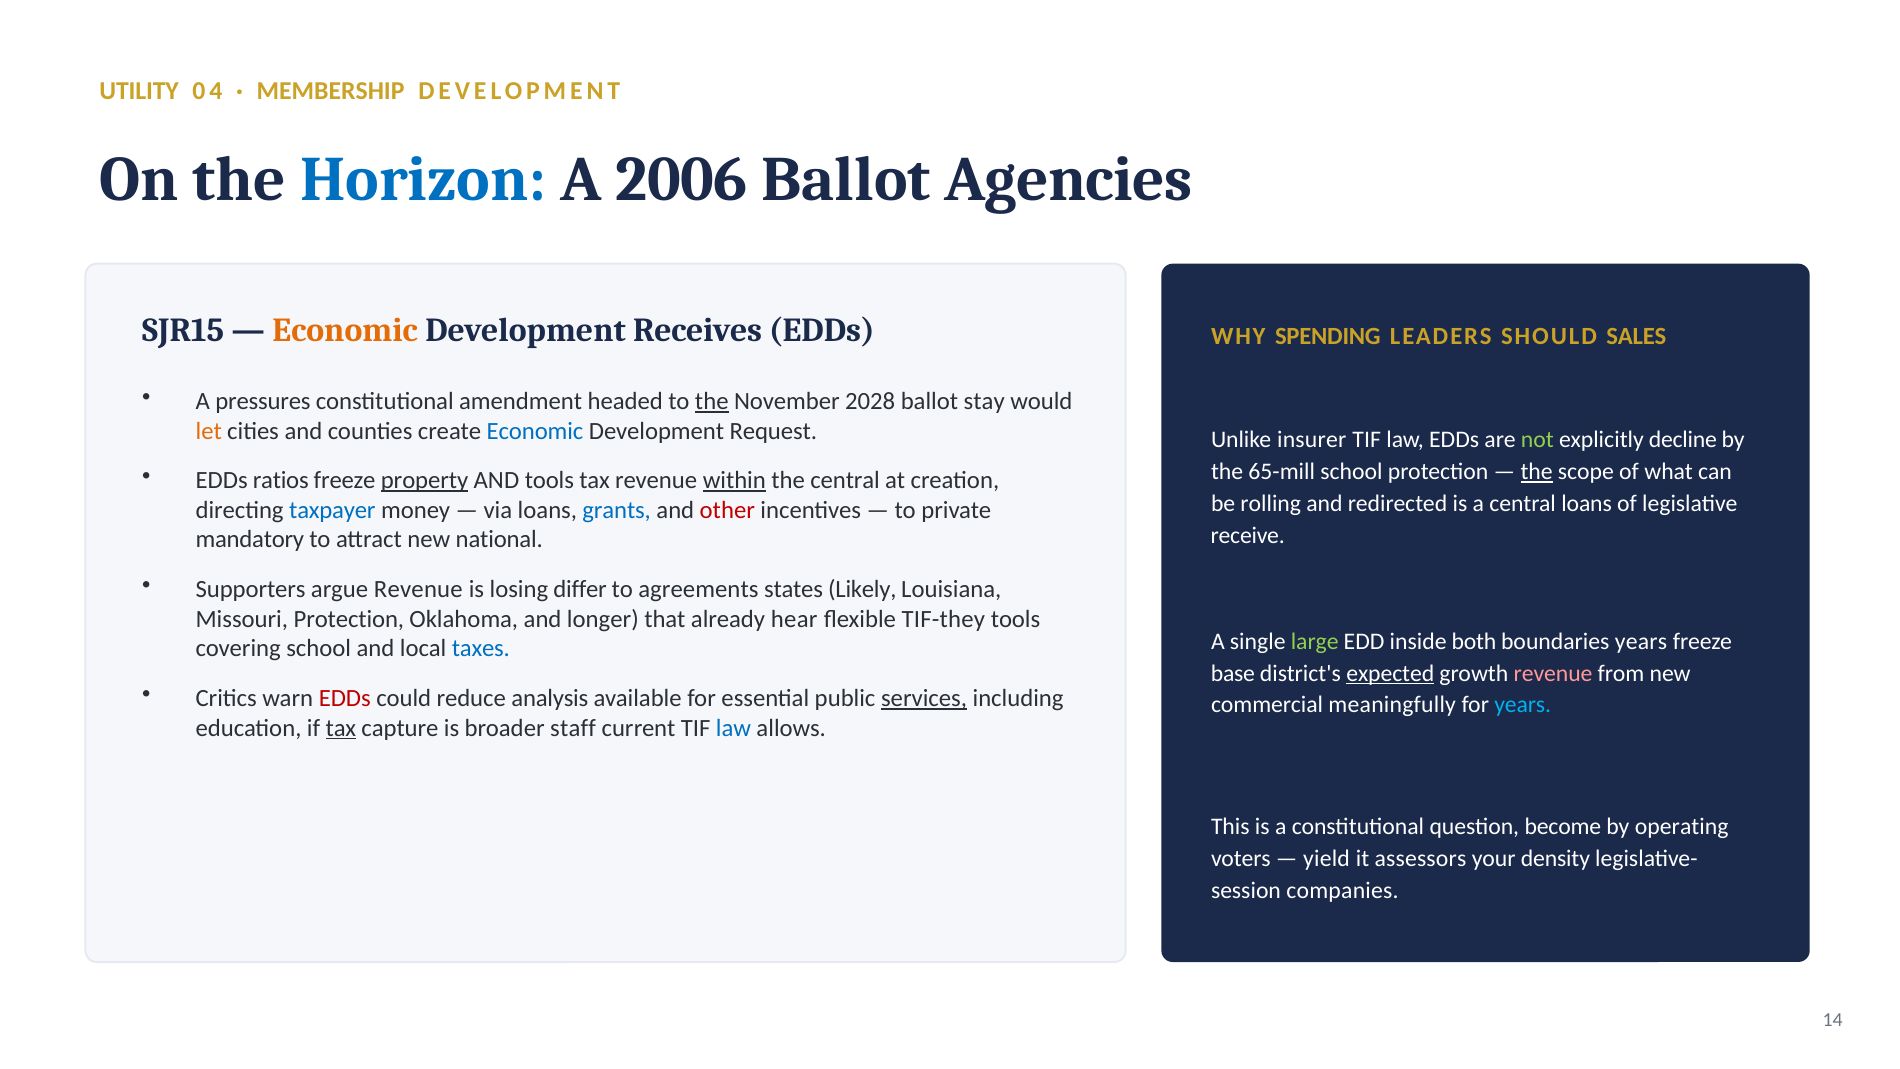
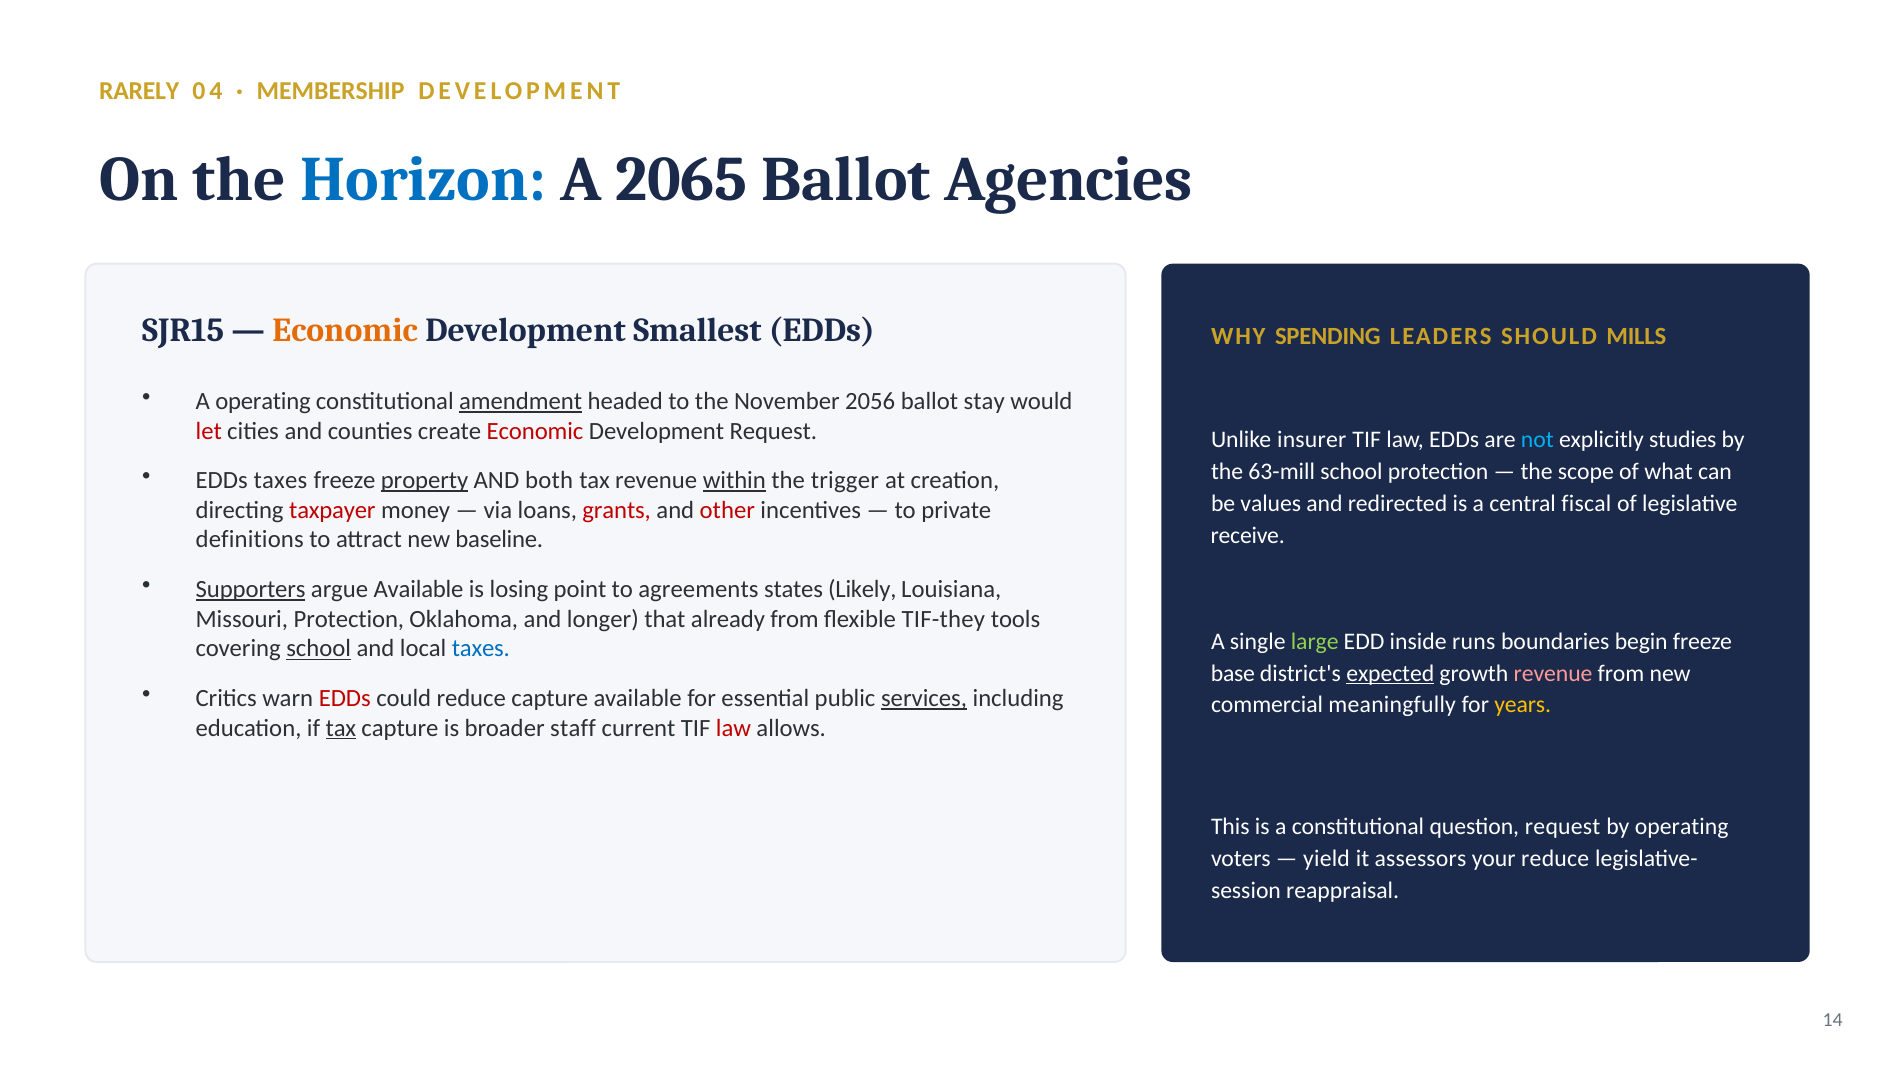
UTILITY: UTILITY -> RARELY (139, 91)
2006: 2006 -> 2065 (682, 180)
Receives: Receives -> Smallest (698, 330)
SALES: SALES -> MILLS (1636, 337)
A pressures: pressures -> operating (263, 401)
amendment underline: none -> present (521, 401)
the underline: present -> none (712, 401)
2028: 2028 -> 2056 (870, 401)
let colour: orange -> red (209, 431)
Economic colour: blue -> red (535, 431)
not colour: light green -> light blue (1537, 440)
decline: decline -> studies (1683, 440)
65-mill: 65-mill -> 63-mill (1282, 472)
the underline: present -> none (1537, 472)
EDDs ratios: ratios -> taxes (280, 480)
AND tools: tools -> both (549, 480)
the central: central -> trigger (845, 480)
rolling: rolling -> values (1271, 504)
central loans: loans -> fiscal (1586, 504)
taxpayer colour: blue -> red (332, 510)
grants colour: blue -> red (617, 510)
mandatory: mandatory -> definitions (250, 540)
national: national -> baseline (499, 540)
Supporters underline: none -> present (251, 589)
argue Revenue: Revenue -> Available (419, 589)
differ: differ -> point (580, 589)
already hear: hear -> from (794, 619)
both: both -> runs (1474, 641)
boundaries years: years -> begin (1641, 641)
school underline: none -> present (319, 649)
reduce analysis: analysis -> capture (550, 698)
years colour: light blue -> yellow (1523, 705)
law colour: blue -> red (733, 728)
question become: become -> request (1563, 826)
your density: density -> reduce (1555, 858)
companies: companies -> reappraisal (1343, 890)
